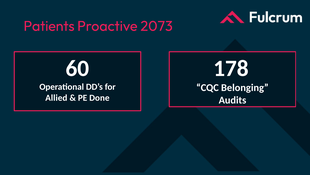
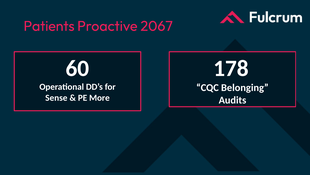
2073: 2073 -> 2067 (157, 26)
Allied: Allied -> Sense (56, 97)
Done: Done -> More (99, 97)
